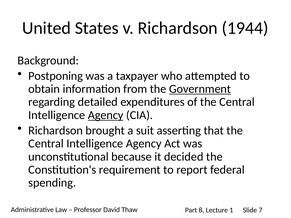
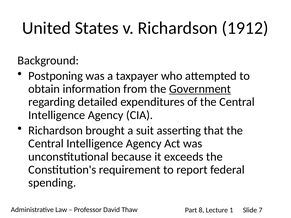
1944: 1944 -> 1912 (245, 28)
Agency underline: present -> none (106, 115)
decided: decided -> exceeds (184, 157)
